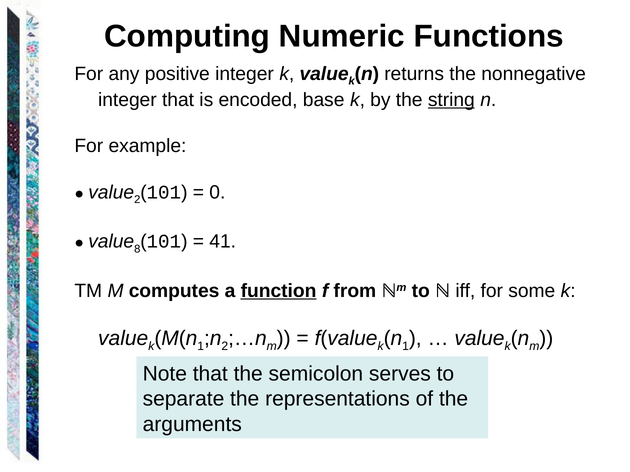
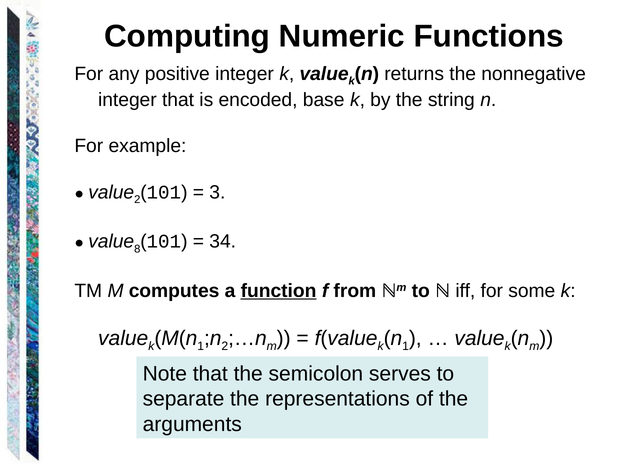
string underline: present -> none (451, 100)
0: 0 -> 3 (217, 192)
41: 41 -> 34 (223, 242)
